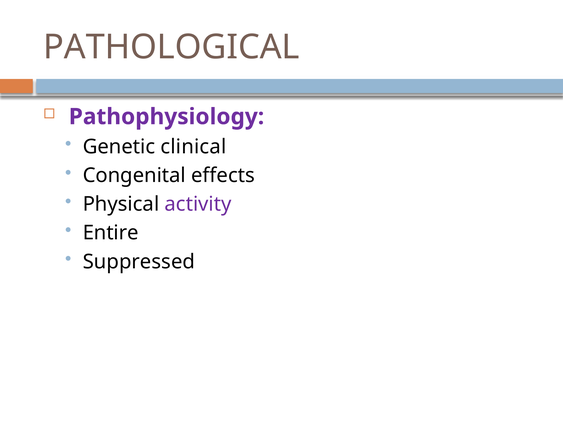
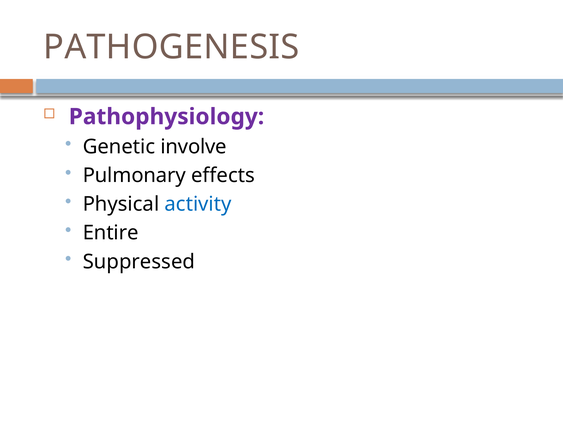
PATHOLOGICAL: PATHOLOGICAL -> PATHOGENESIS (171, 47)
clinical: clinical -> involve (194, 146)
Congenital: Congenital -> Pulmonary (134, 175)
activity colour: purple -> blue (198, 204)
